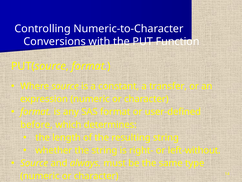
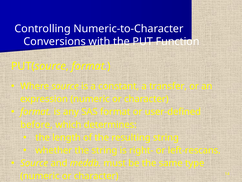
left-without: left-without -> left-rescans (194, 150)
always: always -> meddb (85, 163)
